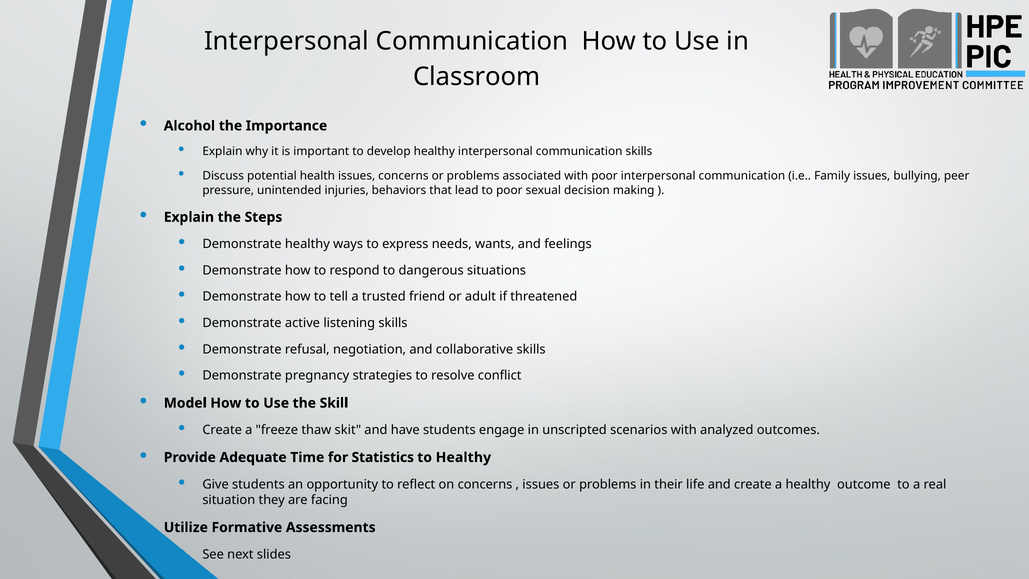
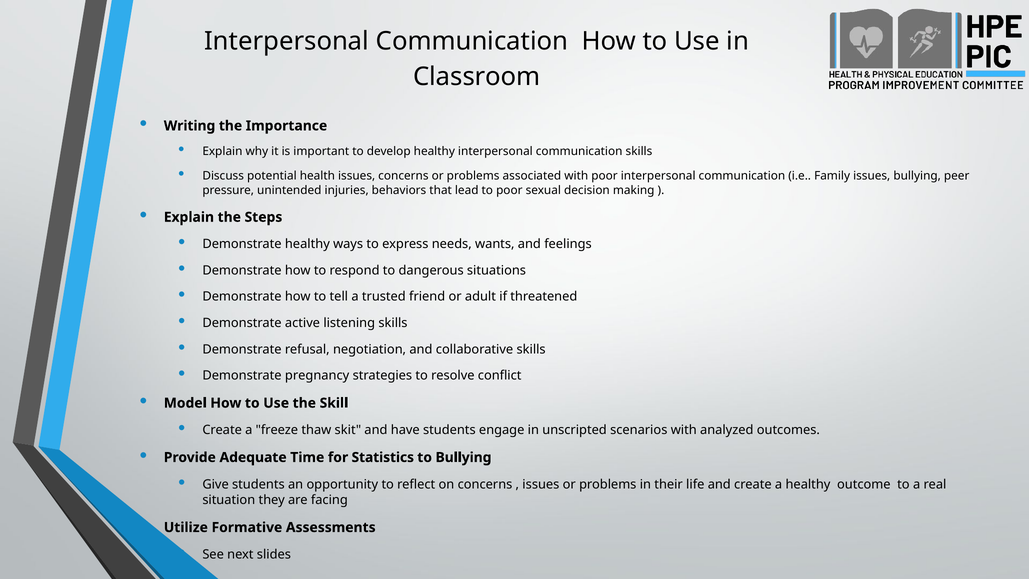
Alcohol: Alcohol -> Writing (190, 126)
to Healthy: Healthy -> Bullying (463, 457)
